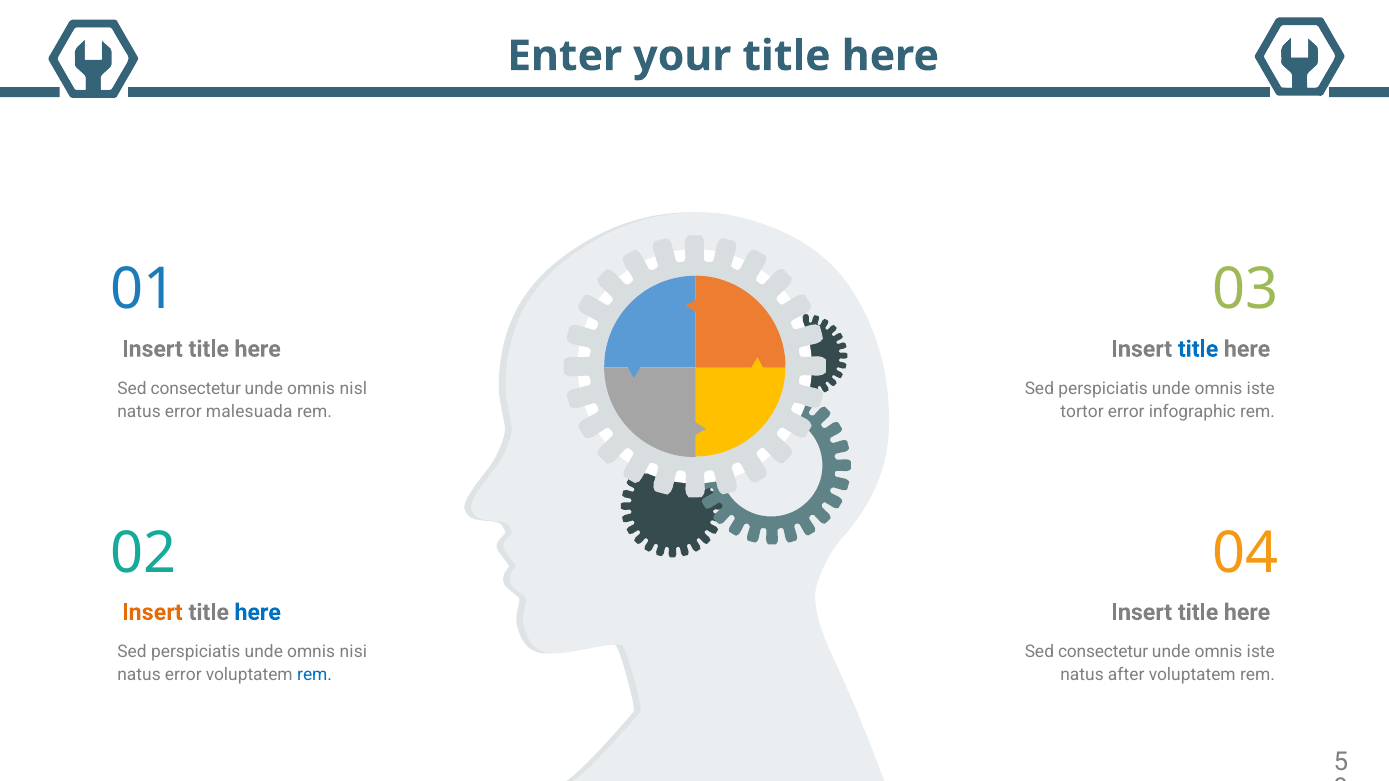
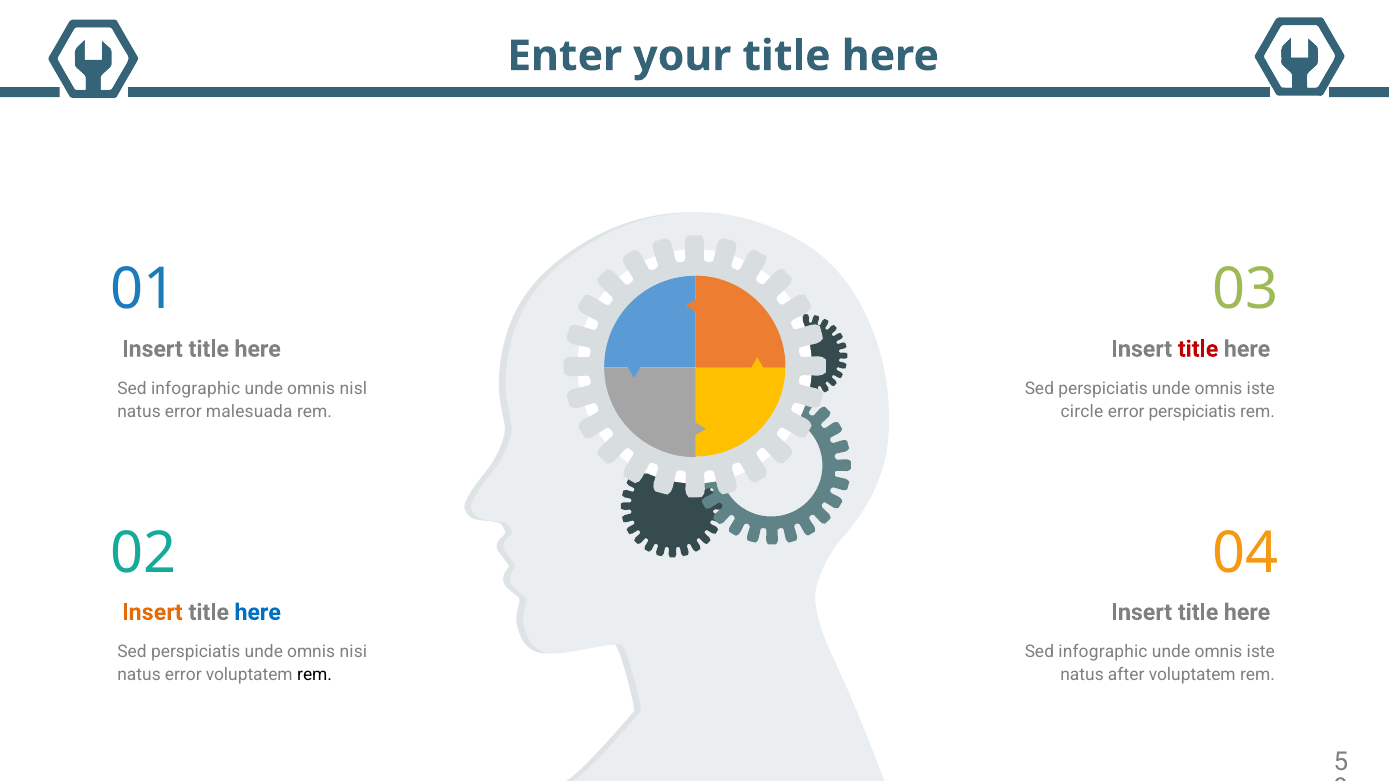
title colour: blue -> red (1198, 349)
consectetur: consectetur -> infographic (196, 389)
tortor: tortor -> circle (1082, 412)
error infographic: infographic -> perspiciatis (1192, 412)
consectetur: consectetur -> infographic (1103, 652)
rem colour: blue -> black (315, 675)
